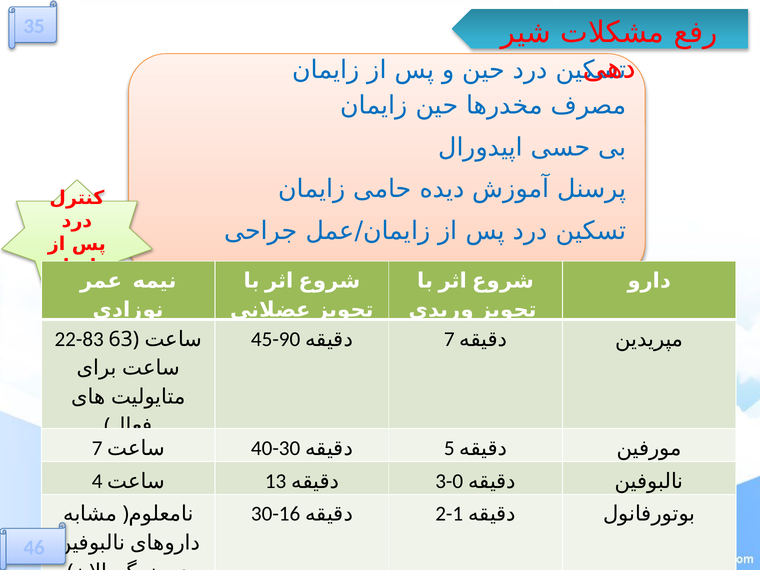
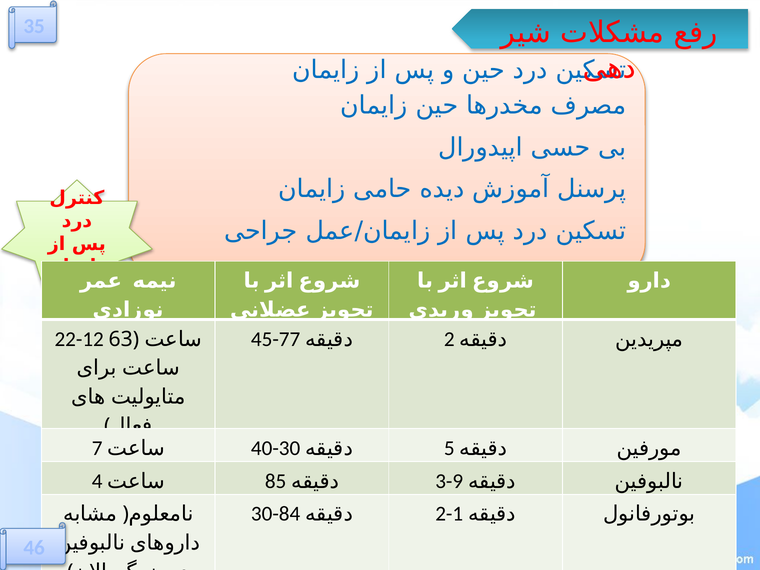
22-83: 22-83 -> 22-12 (79, 339)
45-90: 45-90 -> 45-77 (276, 339)
7: 7 -> 2 (449, 339)
13: 13 -> 85 (276, 481)
3-0: 3-0 -> 3-9 (449, 481)
30-16: 30-16 -> 30-84 (276, 514)
